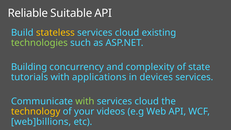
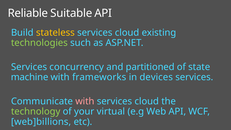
Building: Building -> Services (29, 67)
complexity: complexity -> partitioned (150, 67)
tutorials: tutorials -> machine (30, 77)
applications: applications -> frameworks (99, 77)
with colour: light green -> pink (85, 101)
technology colour: yellow -> light green (36, 111)
videos: videos -> virtual (111, 111)
